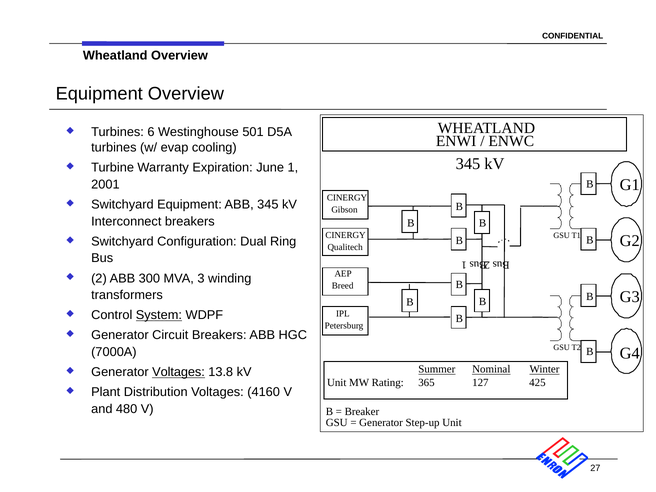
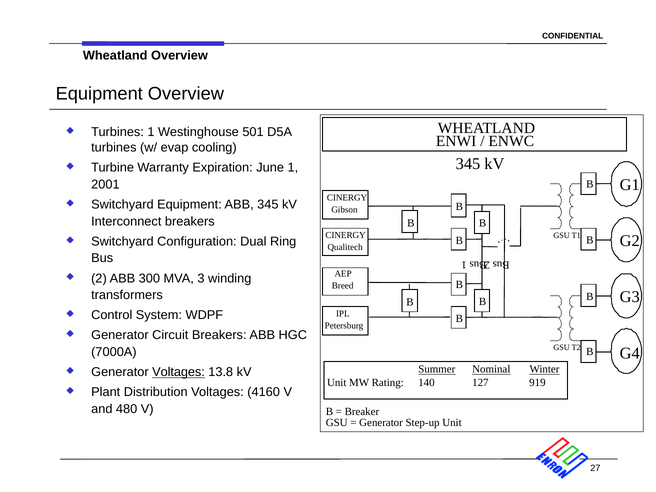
Turbines 6: 6 -> 1 (151, 132)
System underline: present -> none (159, 315)
365: 365 -> 140 (426, 383)
425: 425 -> 919 (537, 383)
